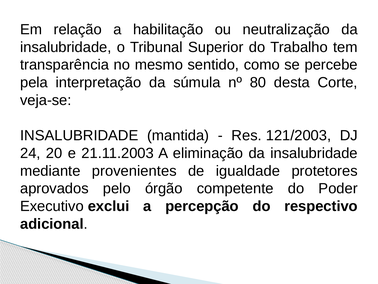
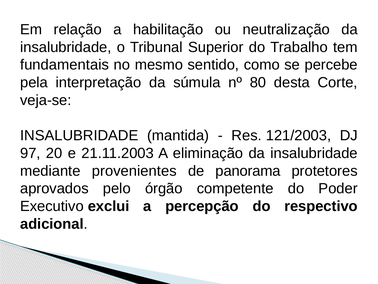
transparência: transparência -> fundamentais (65, 65)
24: 24 -> 97 (30, 153)
igualdade: igualdade -> panorama (248, 171)
